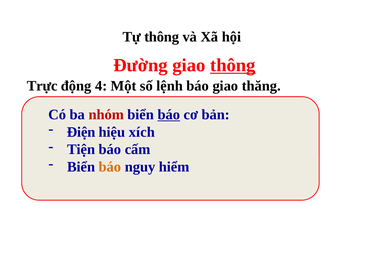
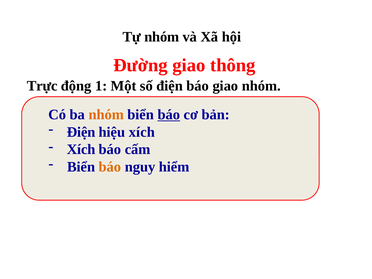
Tự thông: thông -> nhóm (162, 37)
thông underline: present -> none (233, 65)
4: 4 -> 1 (101, 86)
số lệnh: lệnh -> điện (170, 86)
giao thăng: thăng -> nhóm (261, 86)
nhóm colour: red -> orange (106, 115)
Tiện: Tiện -> Xích (81, 149)
